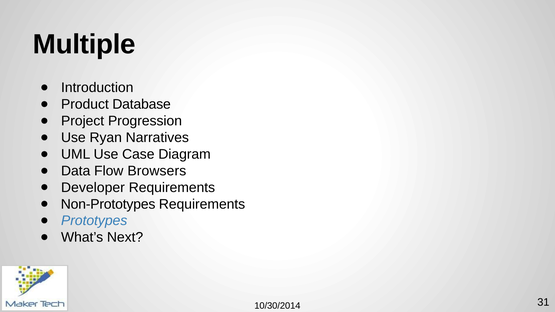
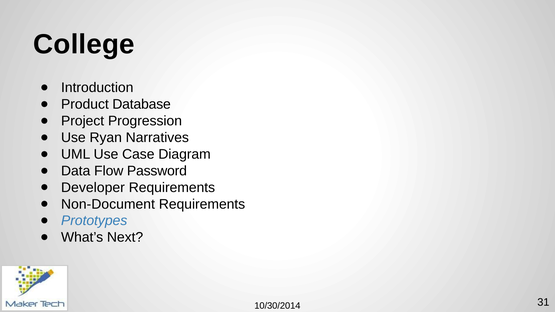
Multiple: Multiple -> College (84, 44)
Browsers: Browsers -> Password (157, 171)
Non-Prototypes: Non-Prototypes -> Non-Document (108, 204)
